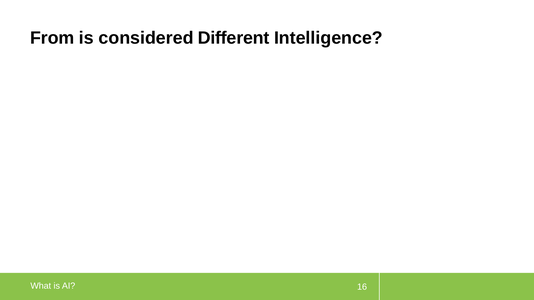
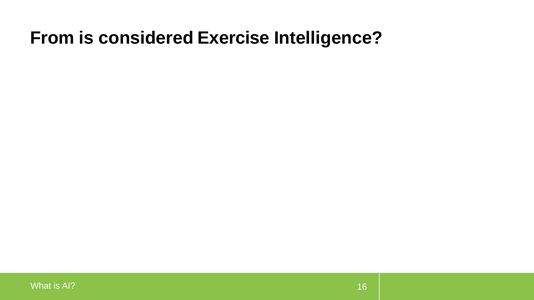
Different: Different -> Exercise (234, 38)
